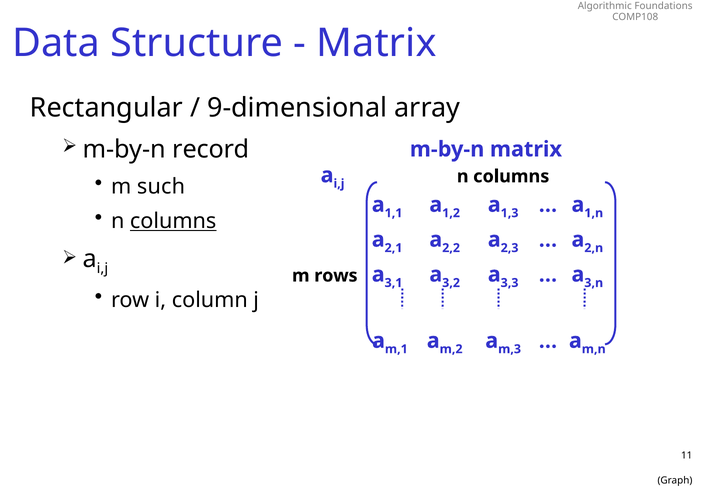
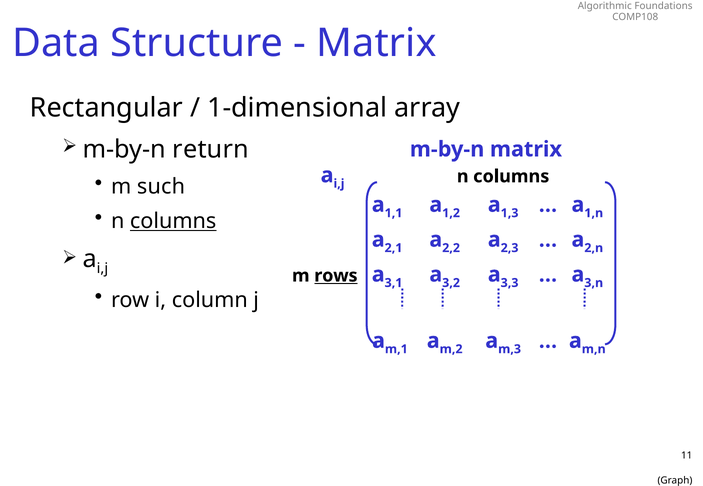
9-dimensional: 9-dimensional -> 1-dimensional (297, 108)
record: record -> return (211, 150)
rows underline: none -> present (336, 276)
